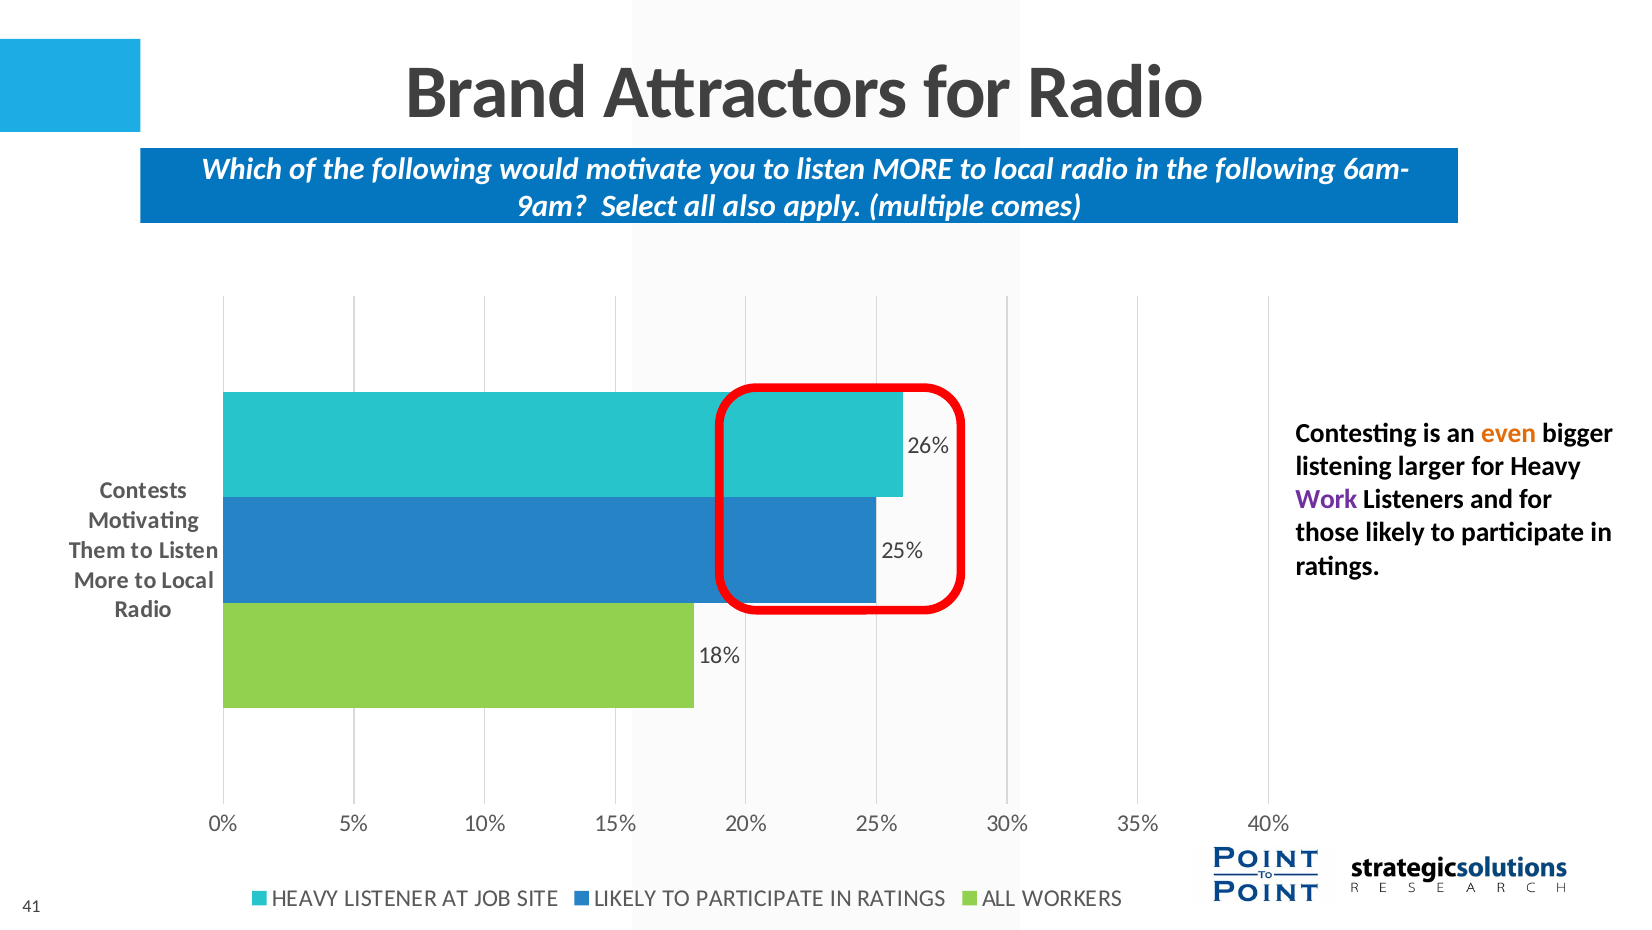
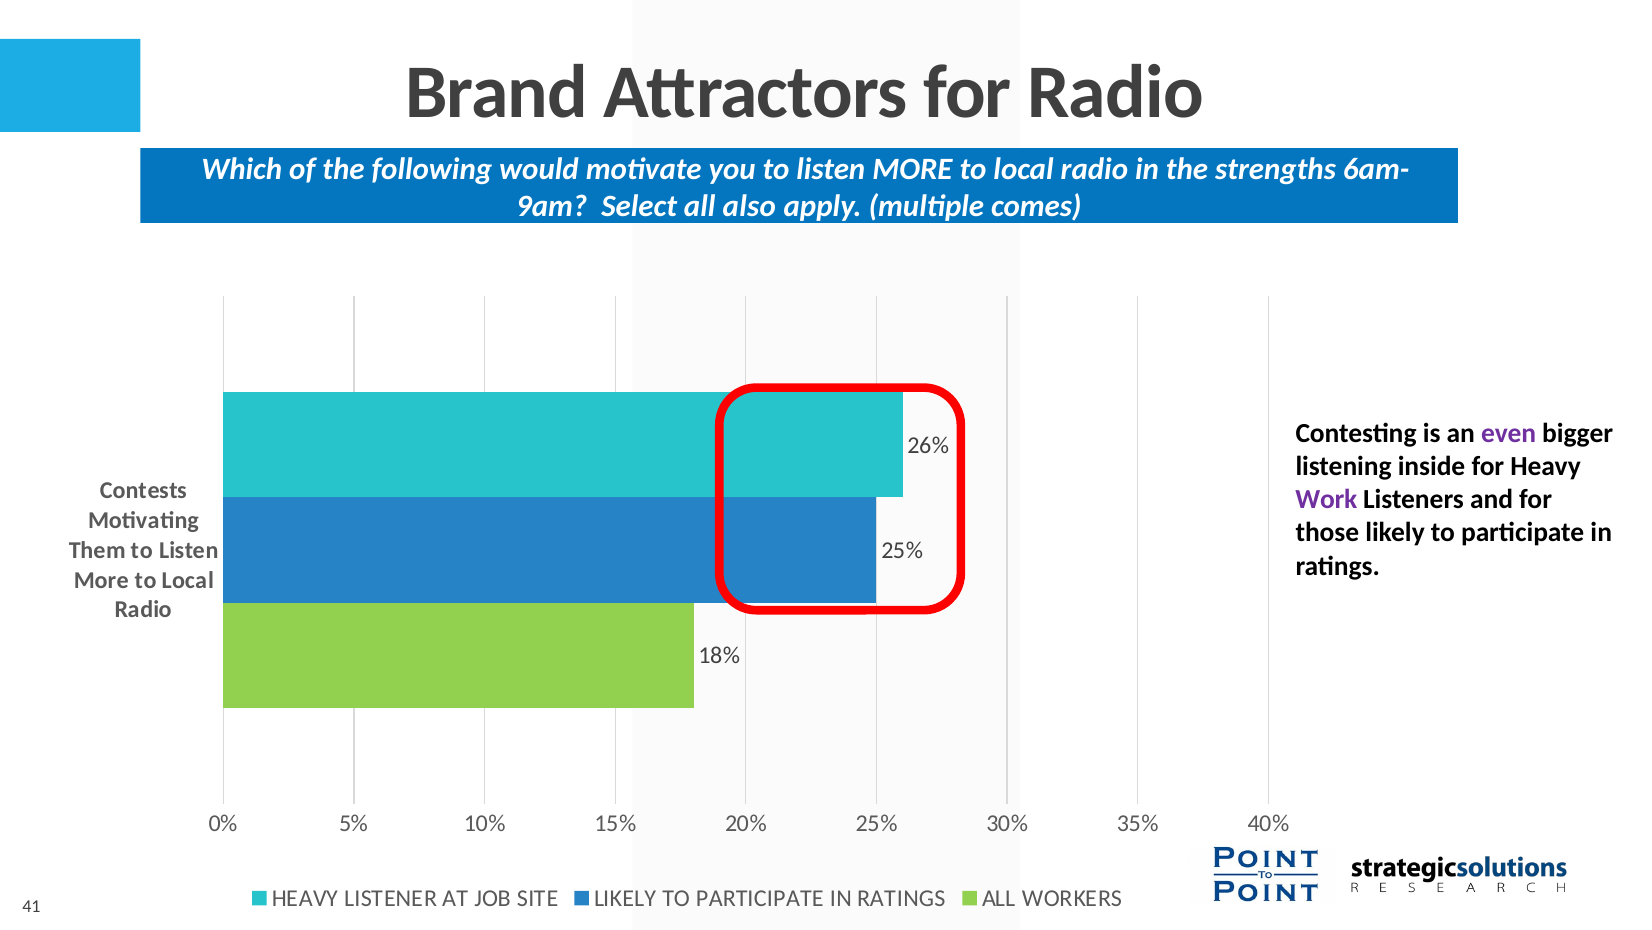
in the following: following -> strengths (1276, 169)
even colour: orange -> purple (1509, 433)
larger: larger -> inside (1432, 466)
